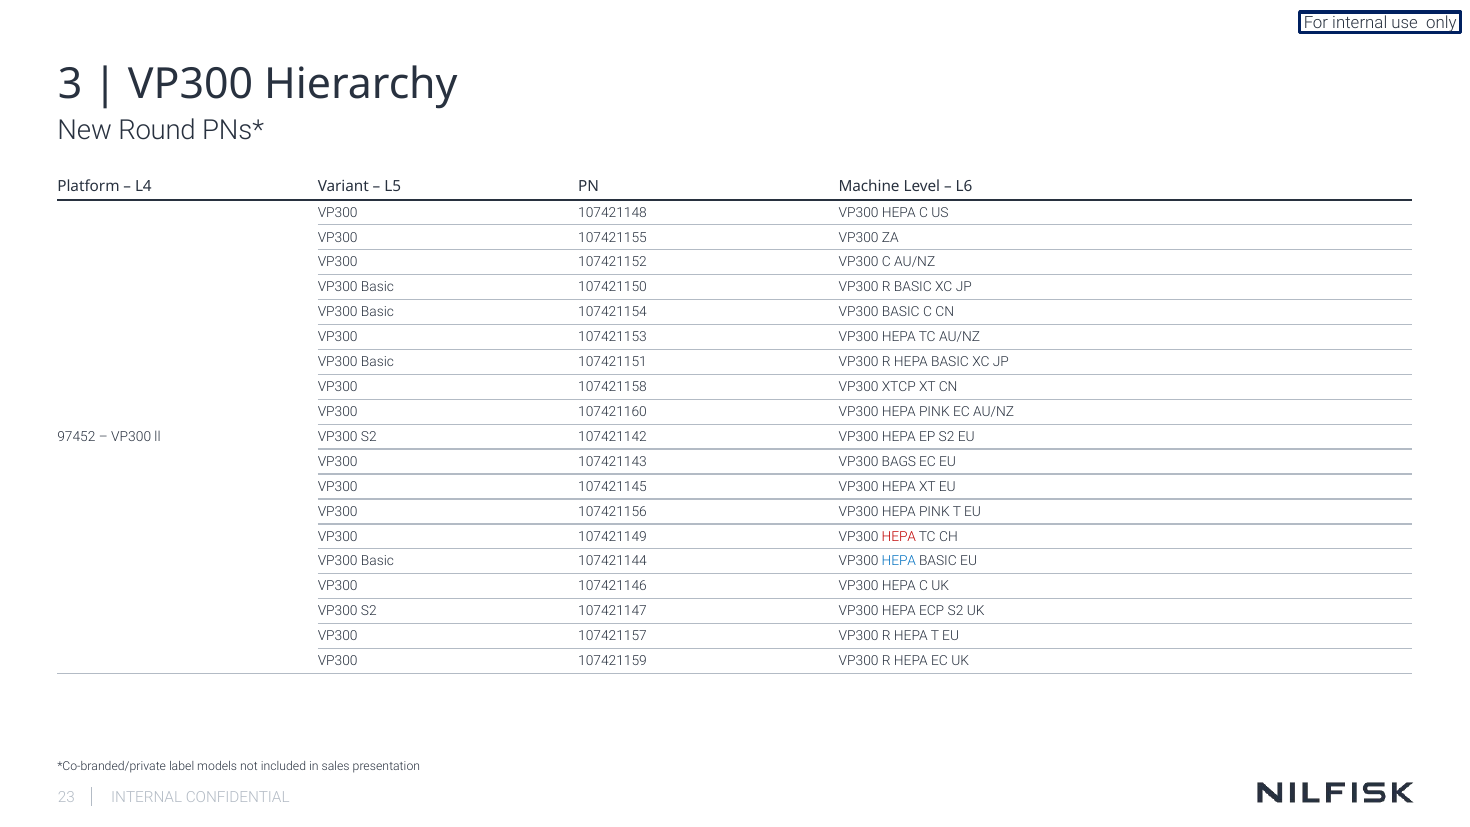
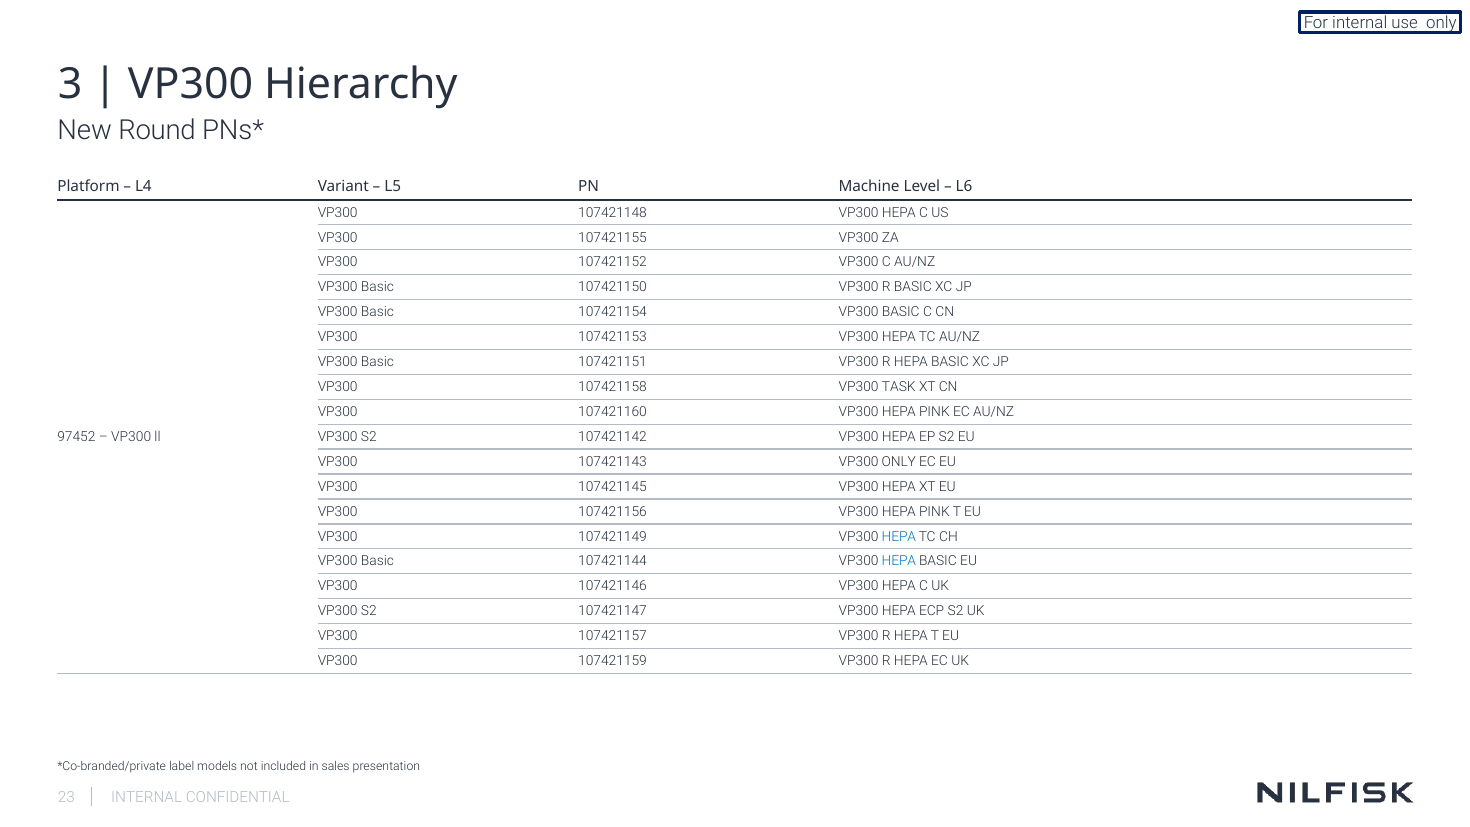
XTCP: XTCP -> TASK (899, 387)
VP300 BAGS: BAGS -> ONLY (899, 462)
HEPA colour: red -> blue (899, 536)
